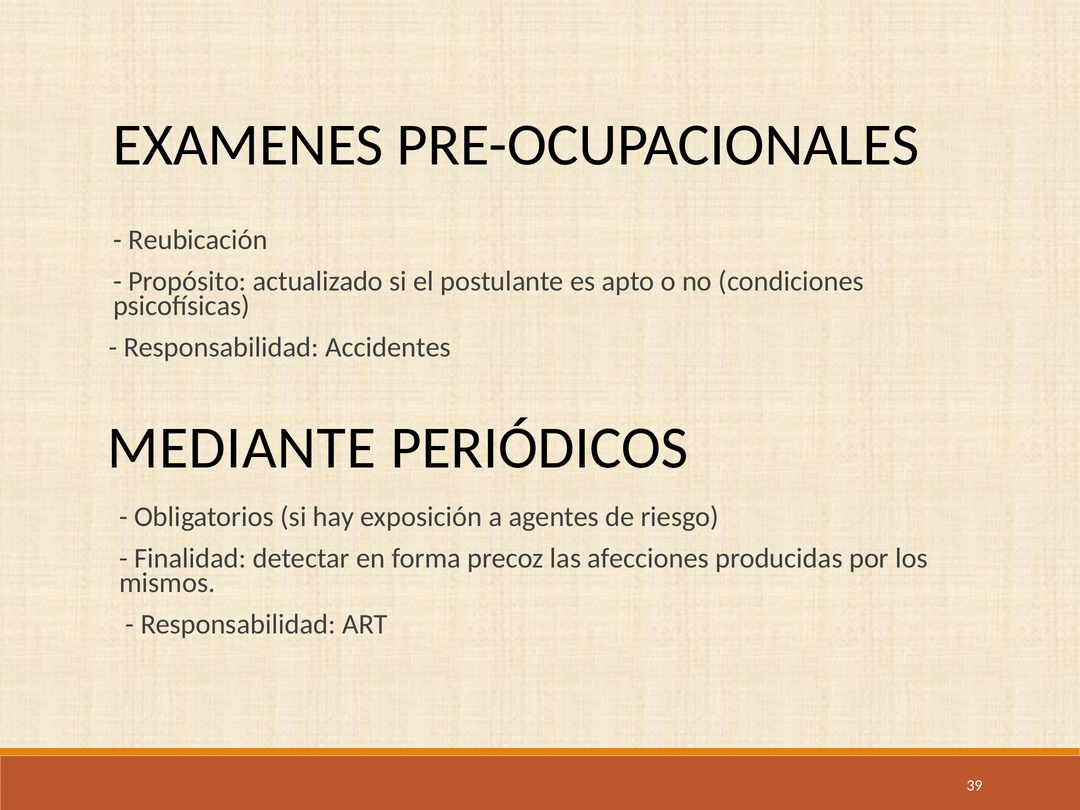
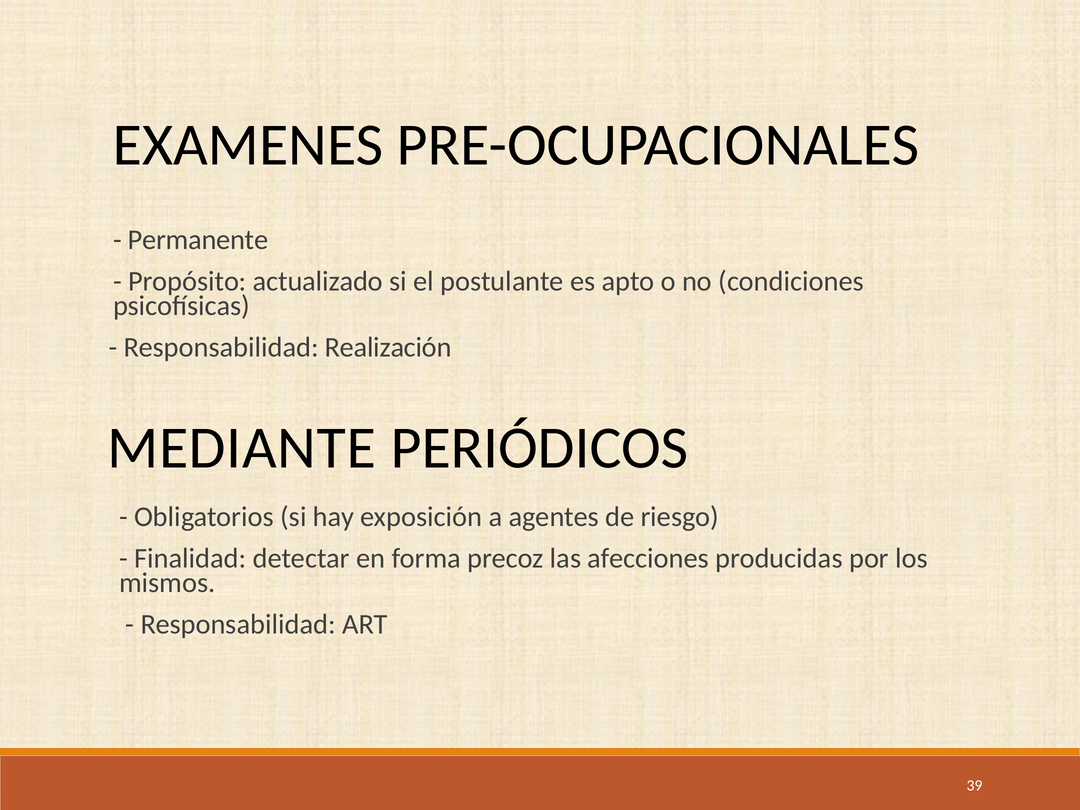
Reubicación: Reubicación -> Permanente (198, 240)
Accidentes: Accidentes -> Realización (388, 347)
